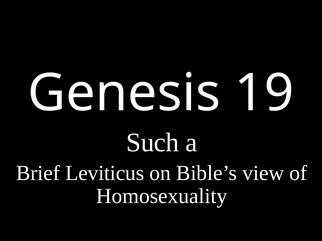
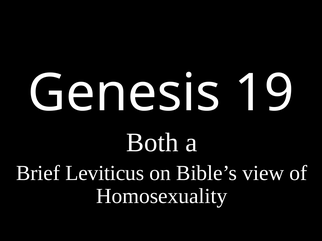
Such: Such -> Both (152, 143)
